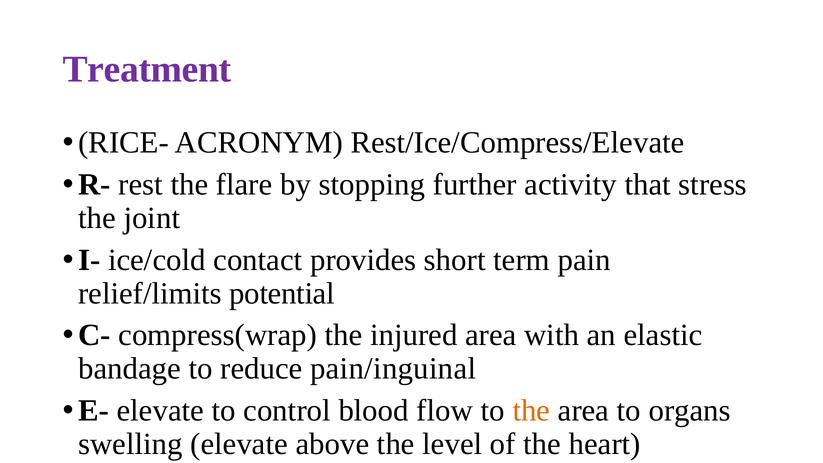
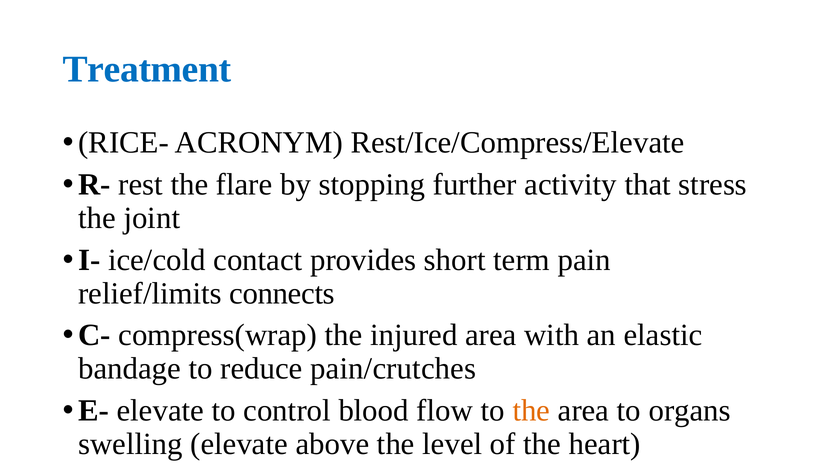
Treatment colour: purple -> blue (147, 69)
potential: potential -> connects (282, 293)
pain/inguinal: pain/inguinal -> pain/crutches (393, 369)
